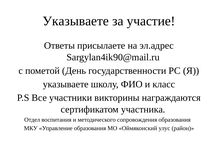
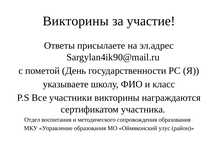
Указываете: Указываете -> Викторины (76, 21)
